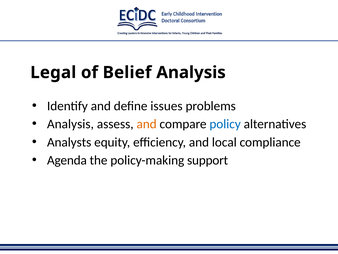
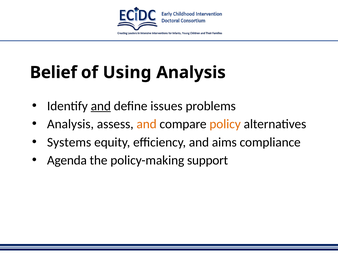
Legal: Legal -> Belief (53, 72)
Belief: Belief -> Using (127, 72)
and underline: none -> present (101, 106)
policy colour: blue -> orange (225, 124)
Analysts: Analysts -> Systems (69, 142)
local: local -> aims (224, 142)
